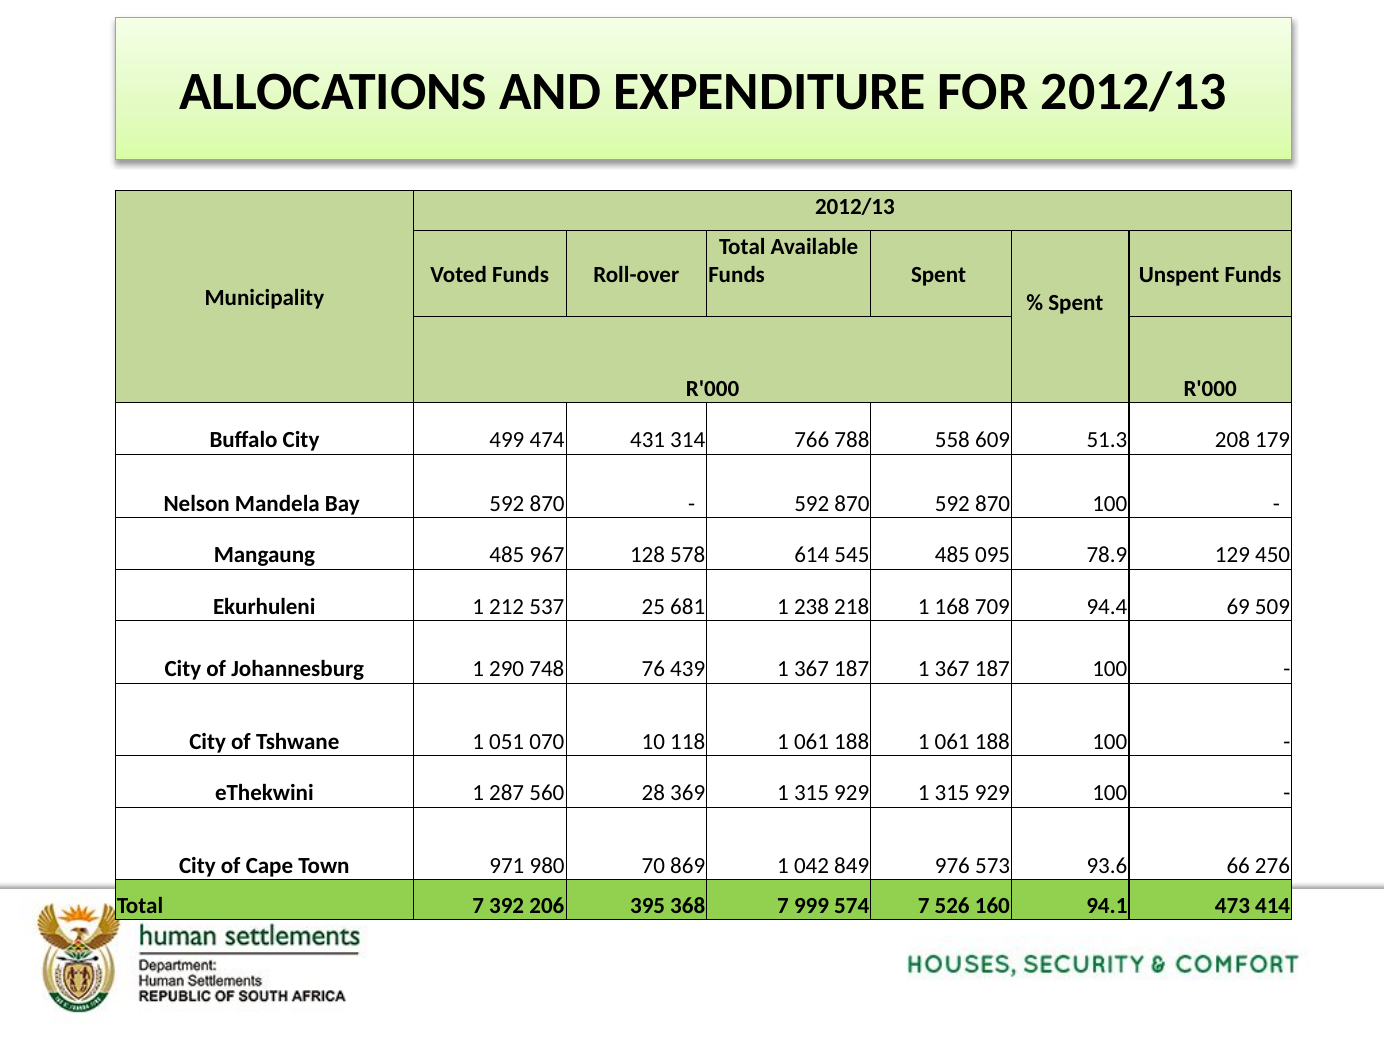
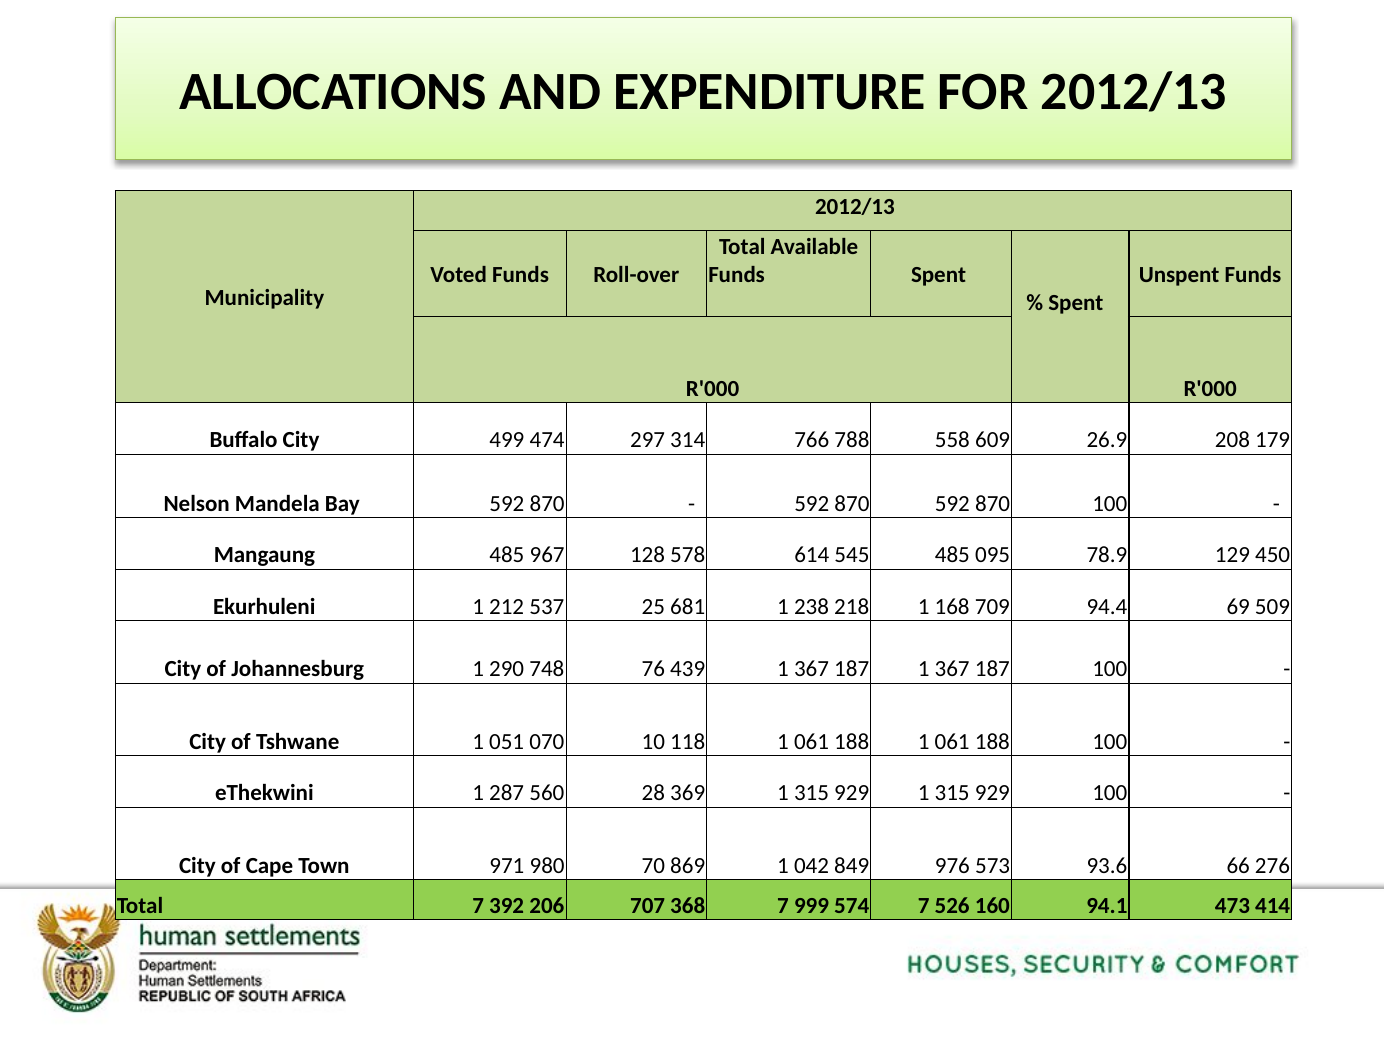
431: 431 -> 297 (648, 440)
51.3: 51.3 -> 26.9 (1107, 440)
395: 395 -> 707 (648, 906)
